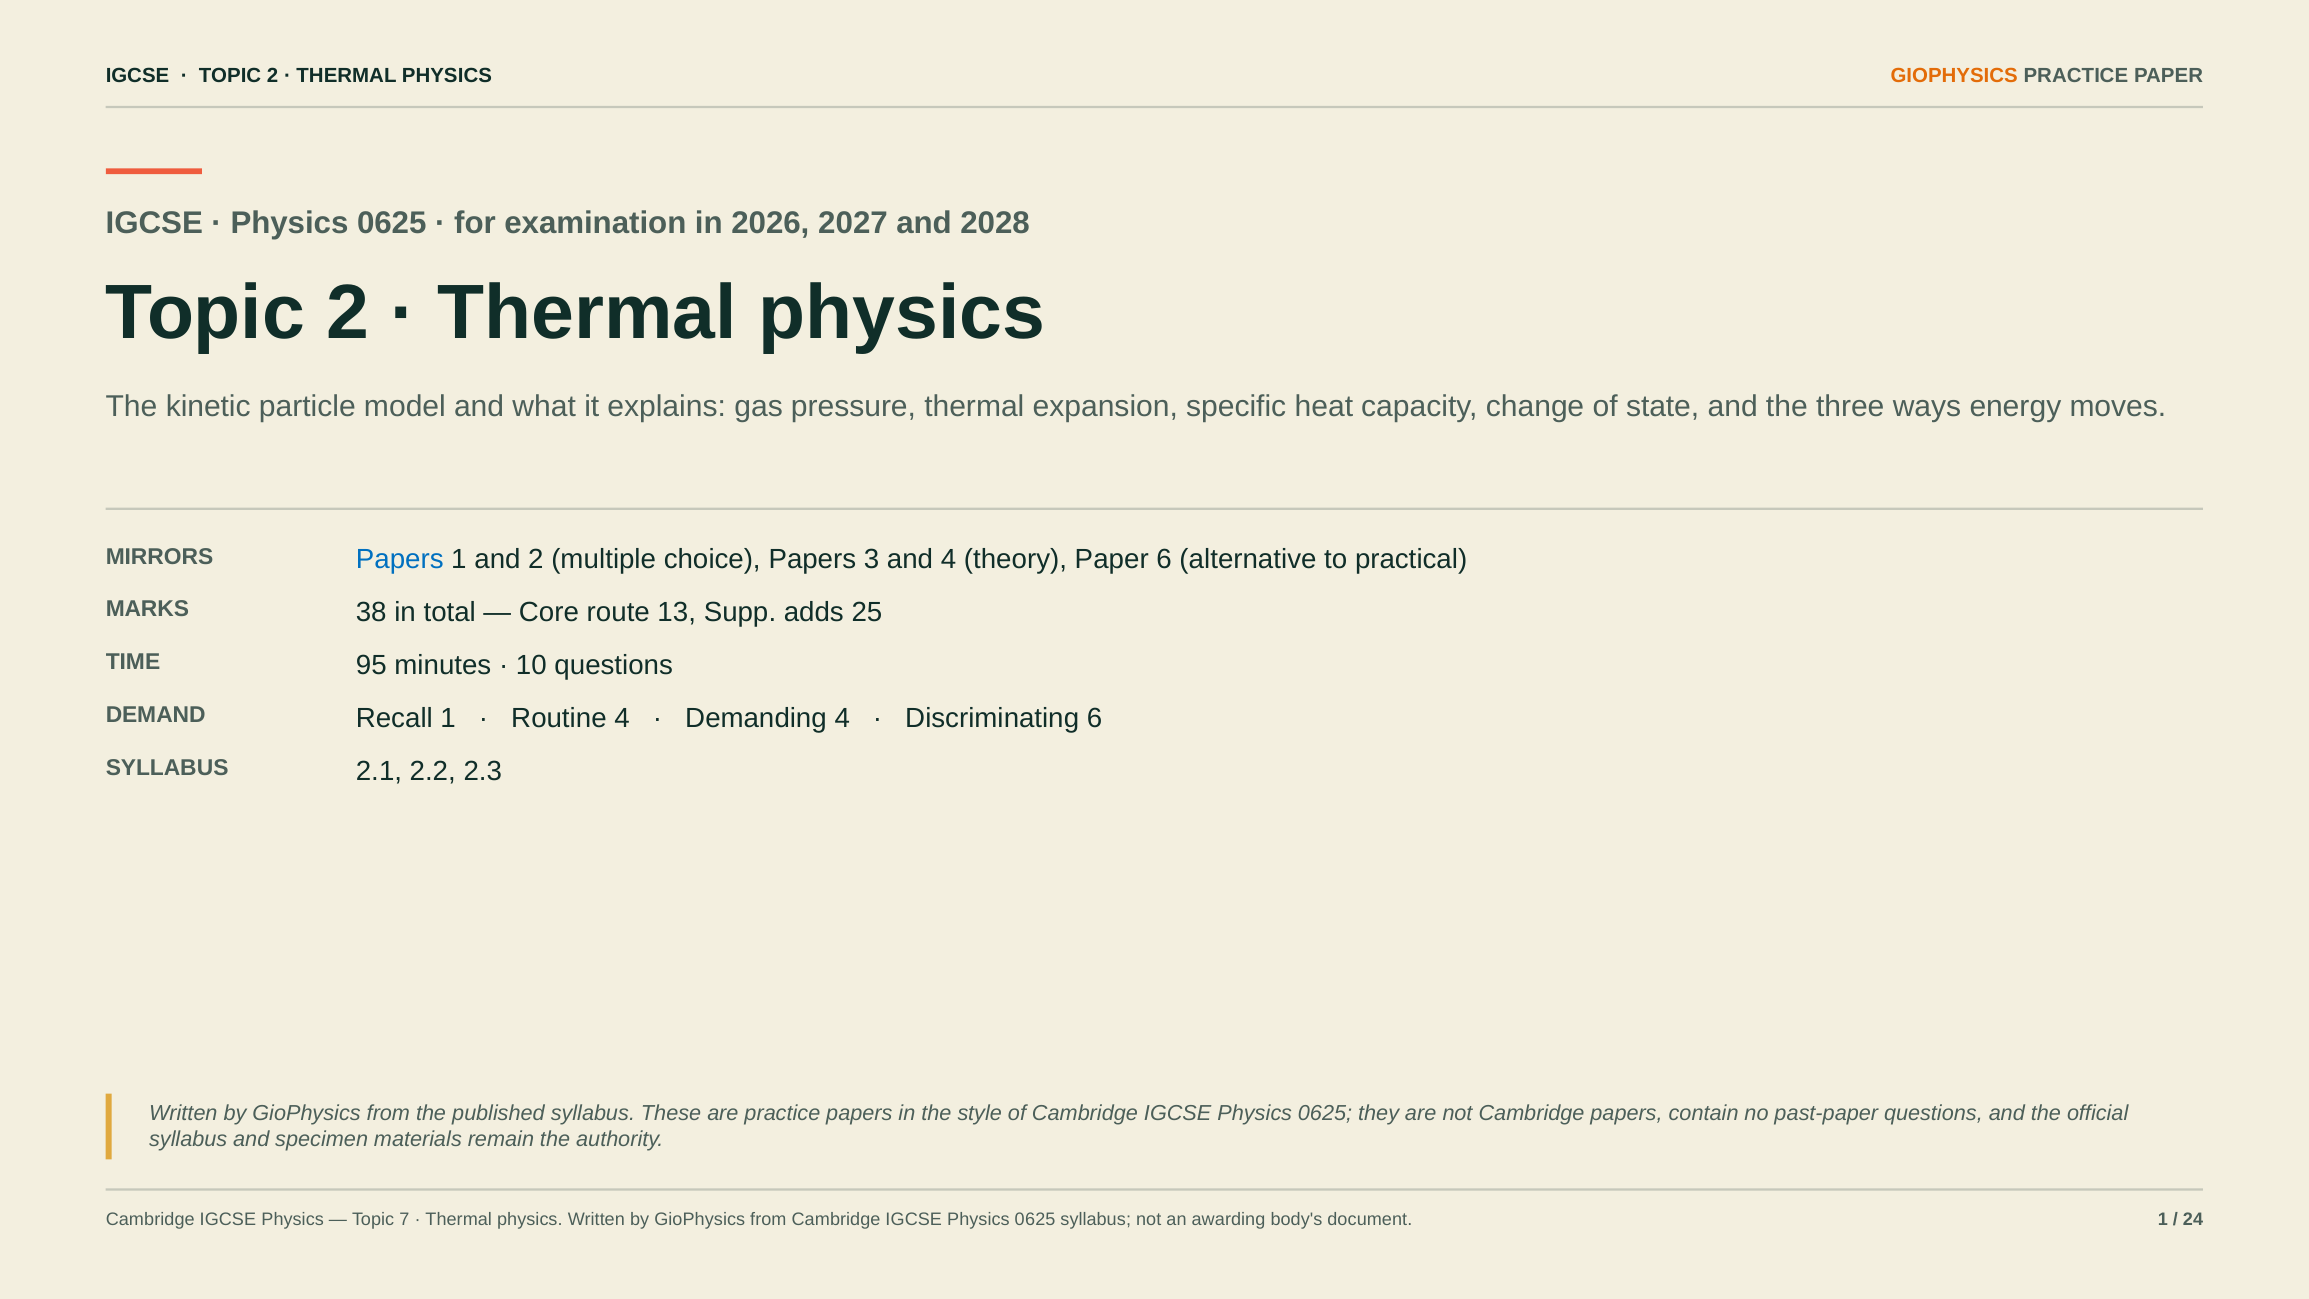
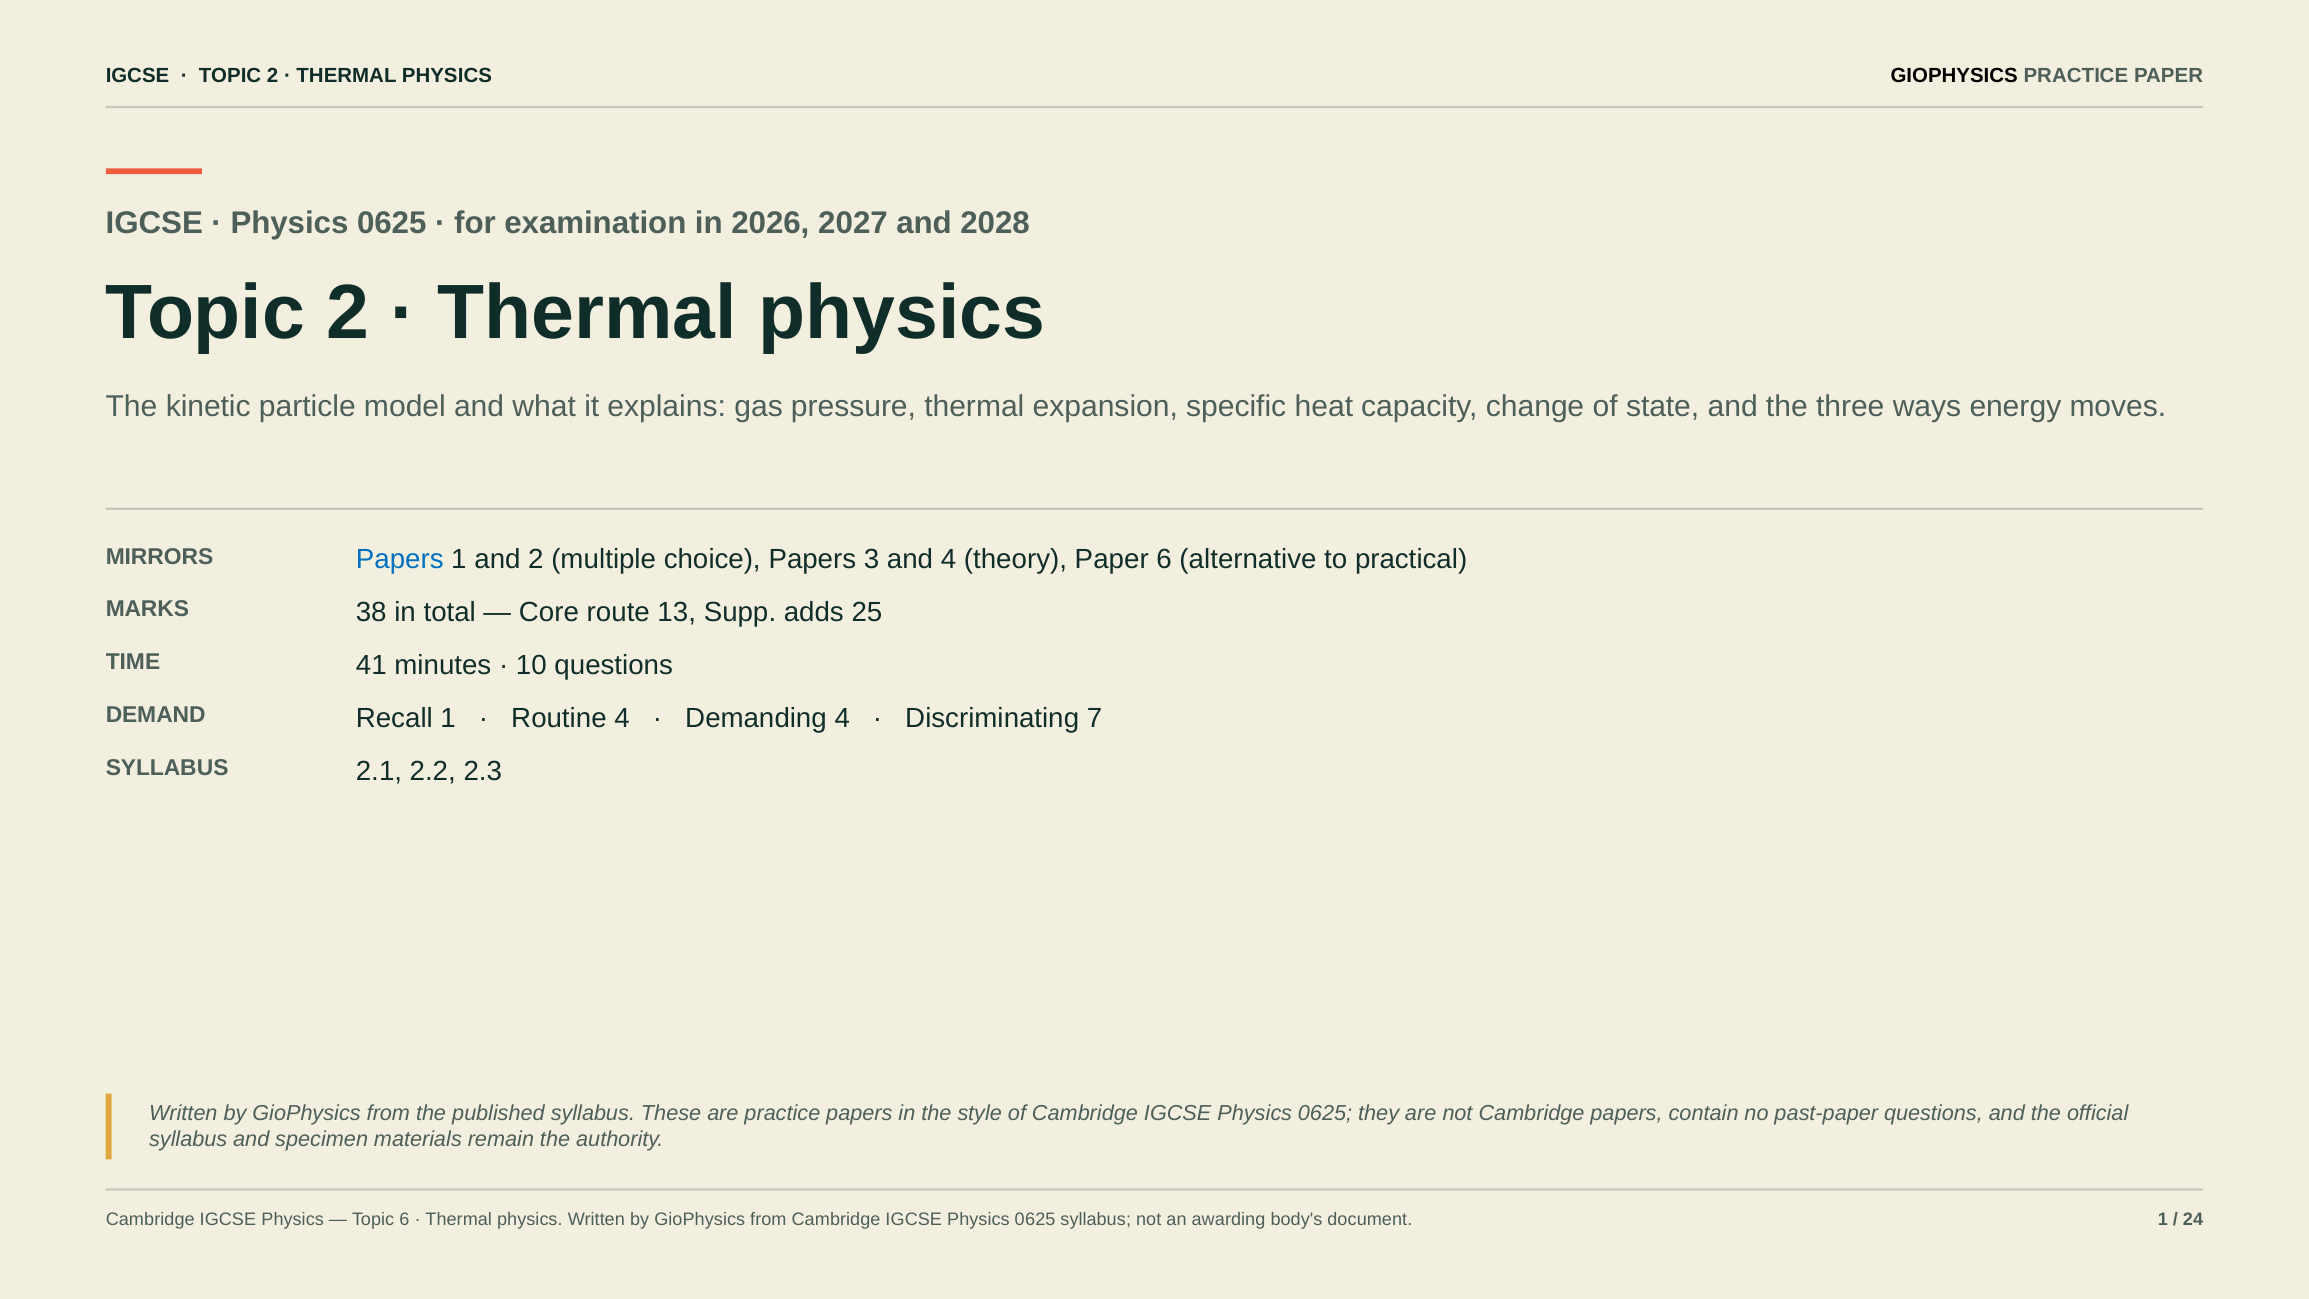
GIOPHYSICS colour: orange -> black (1954, 76)
95: 95 -> 41 (371, 665)
Discriminating 6: 6 -> 7 (1095, 718)
Topic 7: 7 -> 6 (404, 1219)
